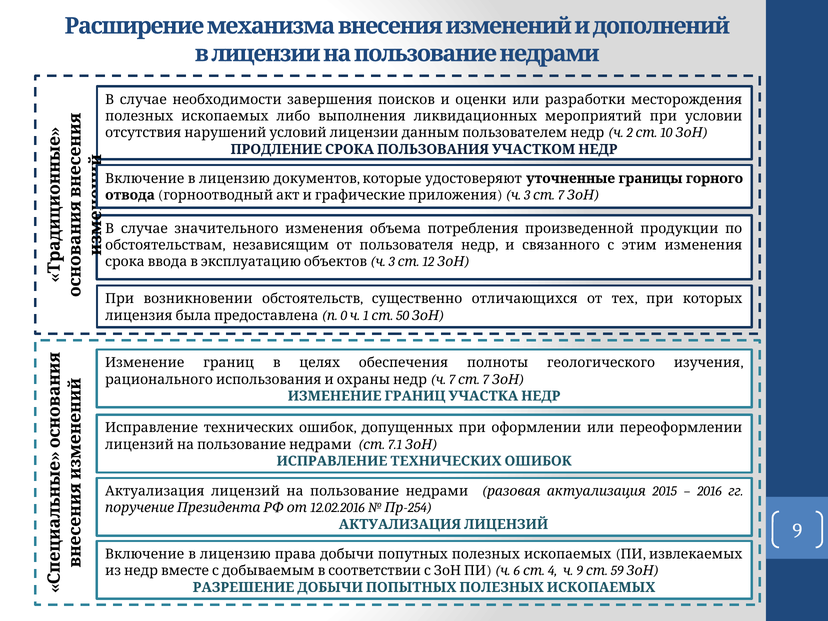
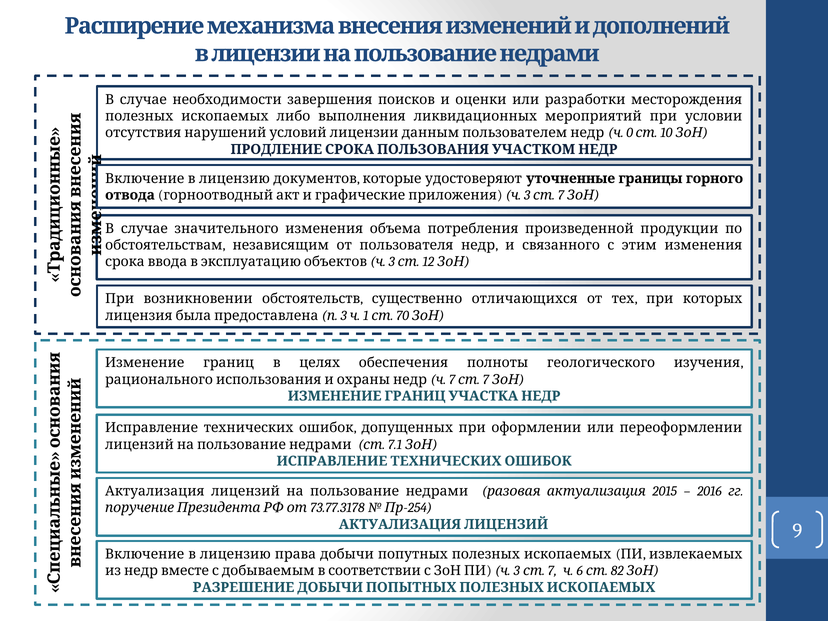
2: 2 -> 0 (630, 133)
0: 0 -> 3 (344, 316)
50: 50 -> 70 (403, 316)
12.02.2016: 12.02.2016 -> 73.77.3178 (338, 508)
6: 6 -> 3 (517, 571)
4: 4 -> 7 (552, 571)
9: 9 -> 6 (580, 571)
59: 59 -> 82 (617, 571)
